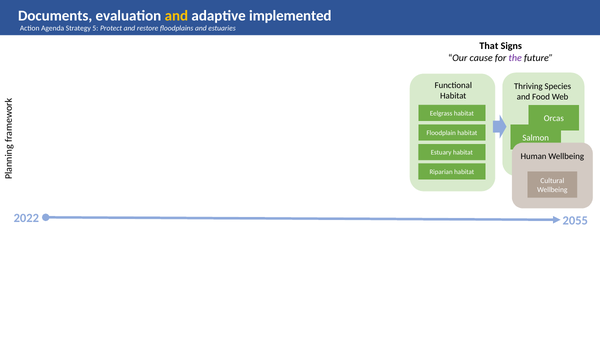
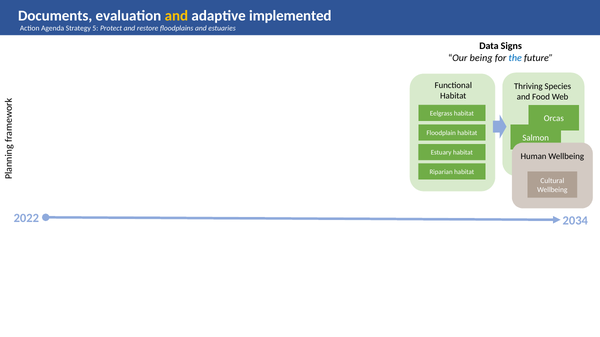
That: That -> Data (489, 46)
cause: cause -> being (481, 58)
the colour: purple -> blue (515, 58)
2055: 2055 -> 2034 (575, 221)
